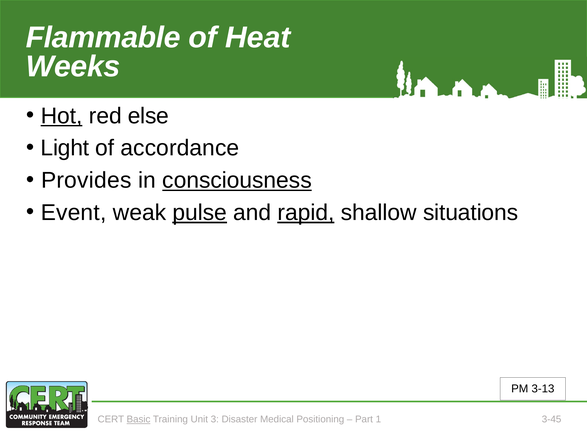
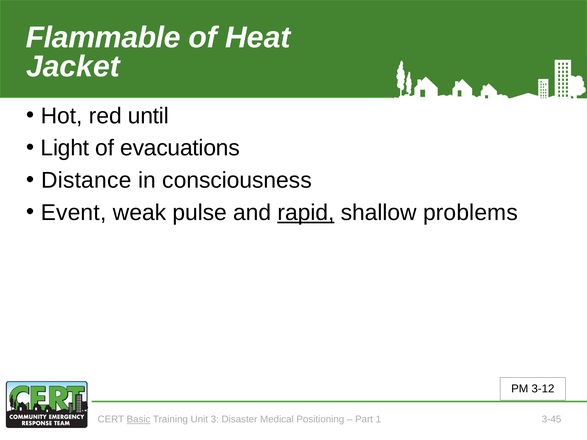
Weeks: Weeks -> Jacket (73, 67)
Hot underline: present -> none (62, 116)
else: else -> until (148, 116)
accordance: accordance -> evacuations (180, 148)
Provides: Provides -> Distance (86, 181)
consciousness underline: present -> none (237, 181)
pulse underline: present -> none (200, 213)
situations: situations -> problems (470, 213)
3-13: 3-13 -> 3-12 (543, 389)
